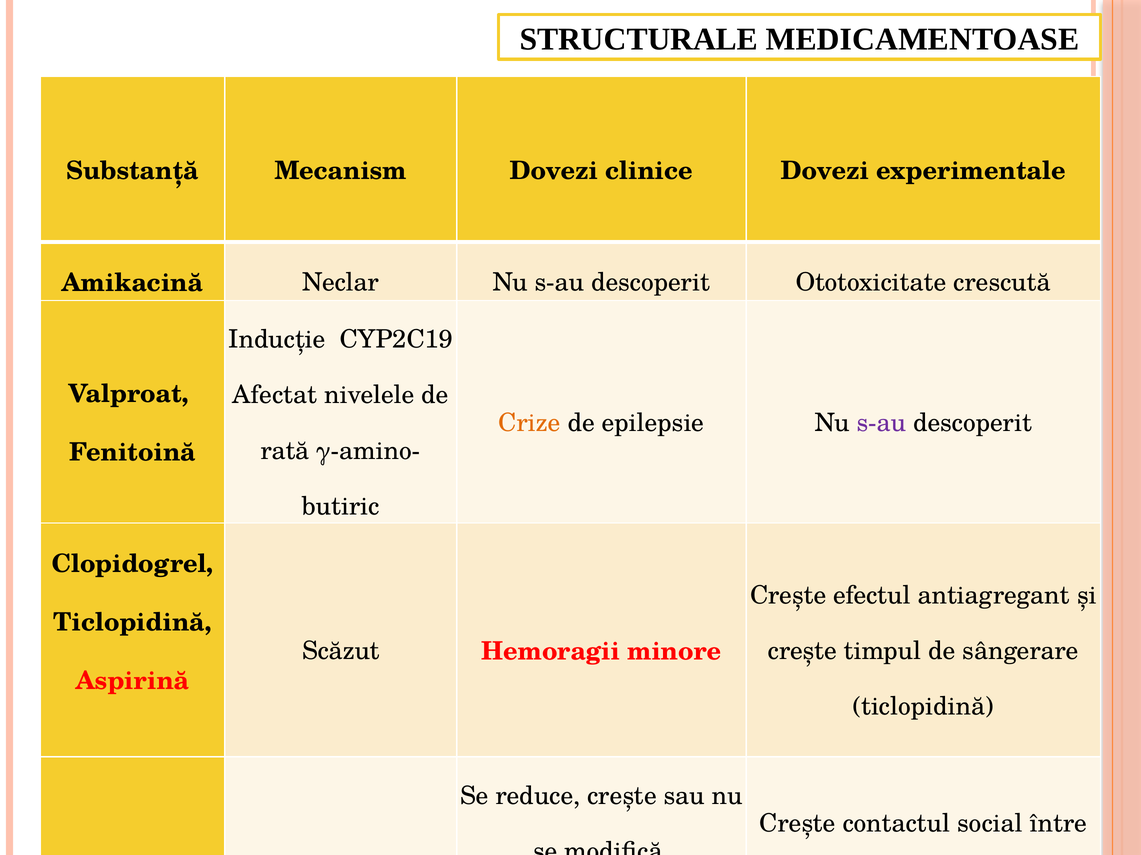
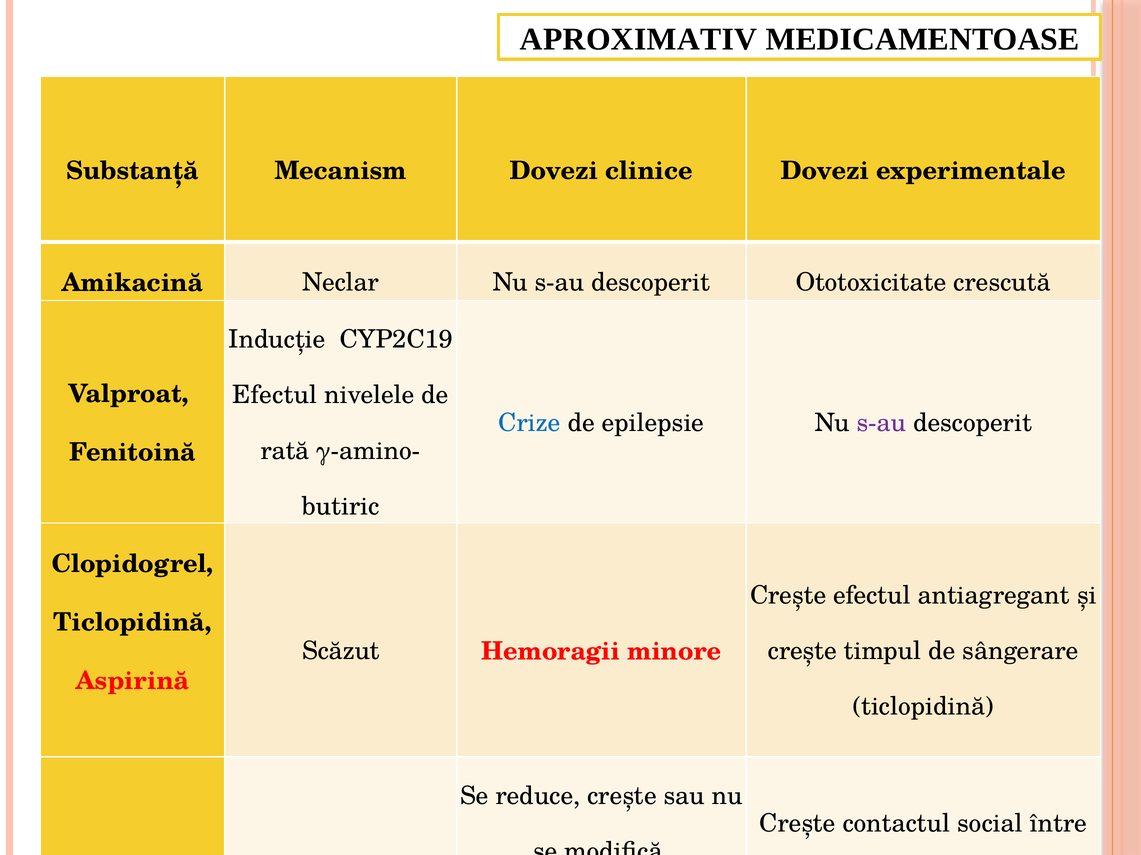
STRUCTURALE: STRUCTURALE -> APROXIMATIV (639, 39)
Afectat: Afectat -> Efectul (275, 395)
Crize colour: orange -> blue (530, 423)
